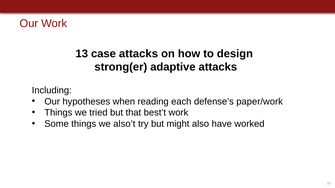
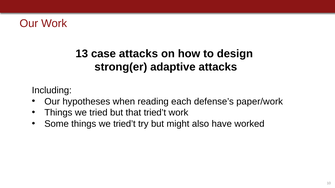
that best’t: best’t -> tried’t (155, 113)
we also’t: also’t -> tried’t (124, 124)
